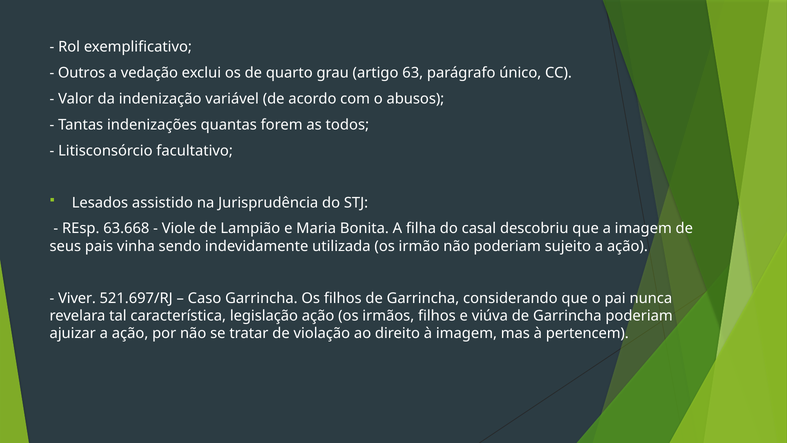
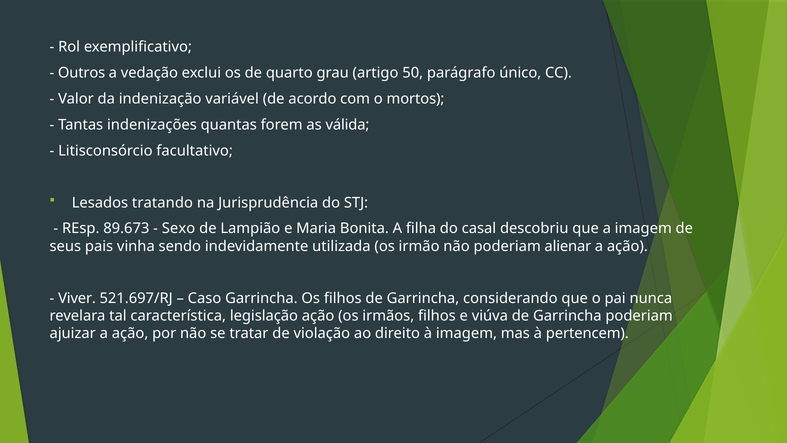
63: 63 -> 50 (413, 73)
abusos: abusos -> mortos (415, 99)
todos: todos -> válida (347, 125)
assistido: assistido -> tratando (163, 203)
63.668: 63.668 -> 89.673 (126, 228)
Viole: Viole -> Sexo (179, 228)
sujeito: sujeito -> alienar (568, 246)
